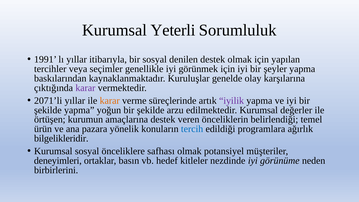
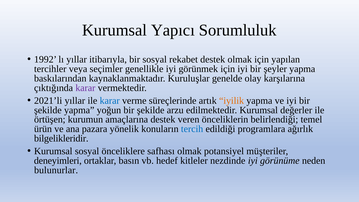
Yeterli: Yeterli -> Yapıcı (173, 30)
1991: 1991 -> 1992 (45, 59)
denilen: denilen -> rekabet (184, 59)
2071’li: 2071’li -> 2021’li (48, 101)
karar colour: orange -> blue (110, 101)
iyilik colour: purple -> orange (232, 101)
birbirlerini: birbirlerini -> bulunurlar (56, 170)
